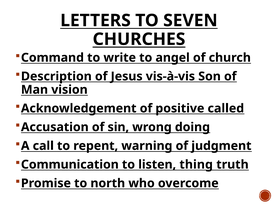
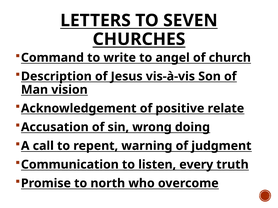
called: called -> relate (226, 109)
thing: thing -> every (196, 165)
